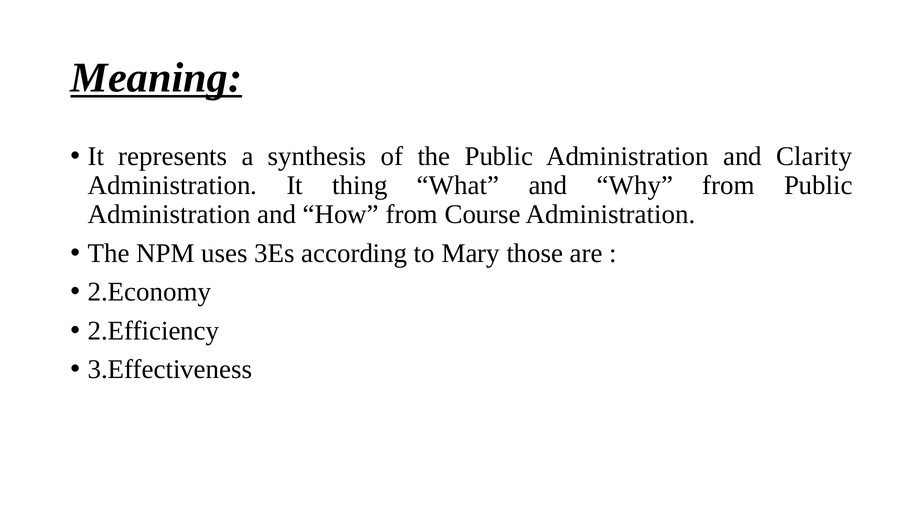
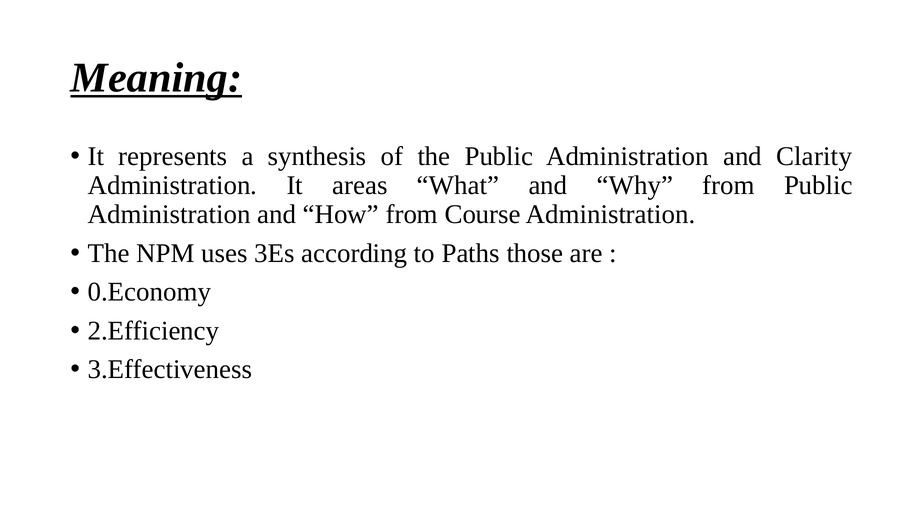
thing: thing -> areas (360, 185)
Mary: Mary -> Paths (471, 253)
2.Economy: 2.Economy -> 0.Economy (149, 292)
